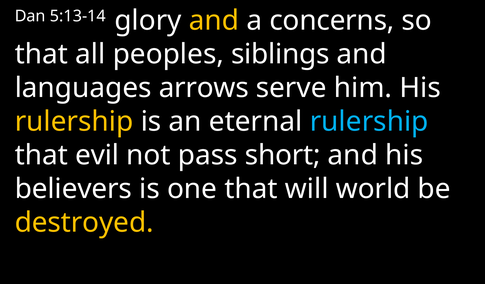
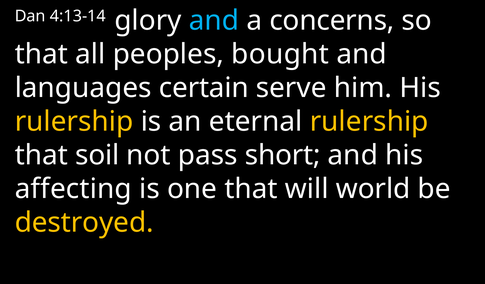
5:13-14: 5:13-14 -> 4:13-14 (78, 16)
and colour: yellow -> light blue (214, 21)
siblings: siblings -> bought (280, 54)
arrows: arrows -> certain (204, 88)
rulership colour: light blue -> yellow (369, 122)
evil: evil -> soil (97, 155)
believers: believers -> affecting (73, 189)
